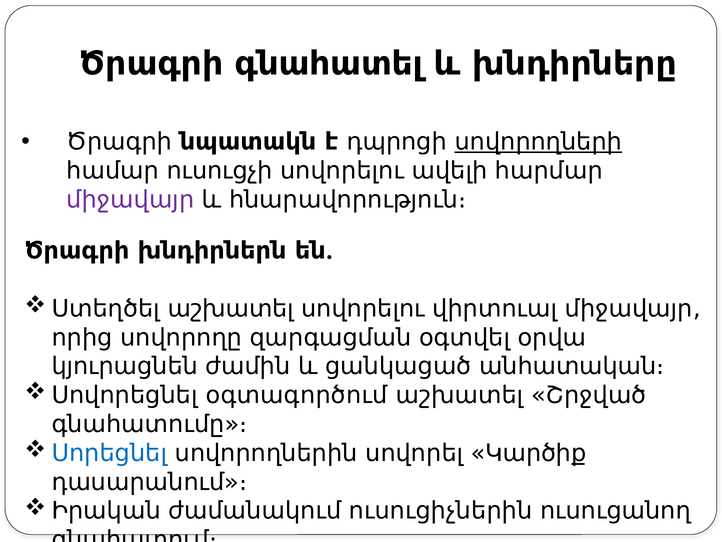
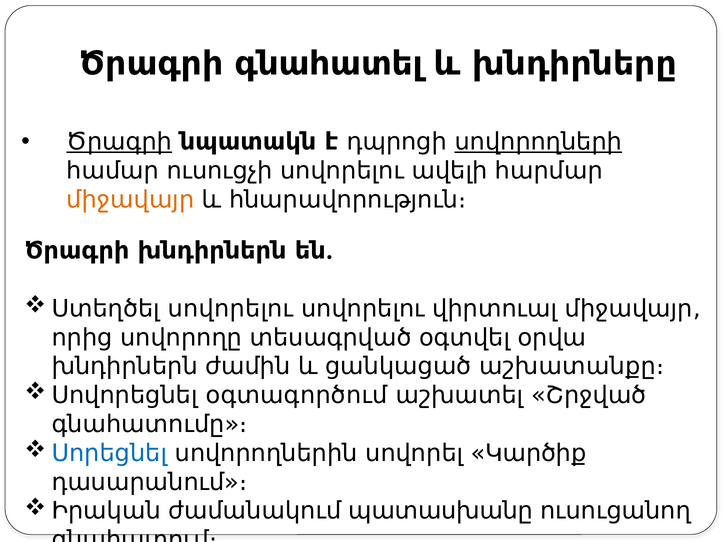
Ծրագրի underline: none -> present (119, 142)
միջավայր colour: purple -> orange (130, 200)
Ստեղծել աշխատել: աշխատել -> սովորելու (230, 308)
զարգացման: զարգացման -> տեսագրված (331, 337)
կյուրացնեն: կյուրացնեն -> խնդիրներն (125, 366)
անհատական։: անհատական։ -> աշխատանքը։ (572, 366)
ուսուցիչներին: ուսուցիչներին -> պատասխանը (441, 511)
